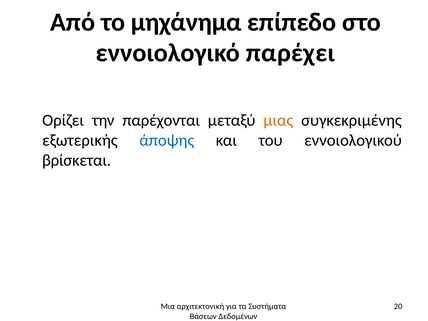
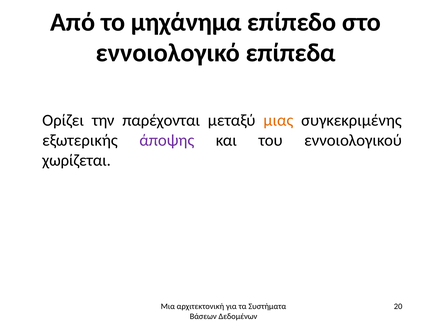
παρέχει: παρέχει -> επίπεδα (291, 53)
άποψης colour: blue -> purple (167, 140)
βρίσκεται: βρίσκεται -> χωρίζεται (77, 160)
